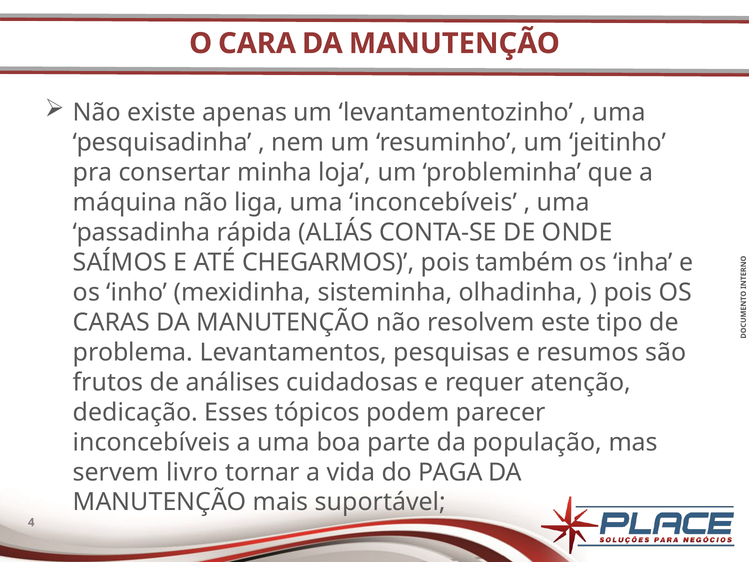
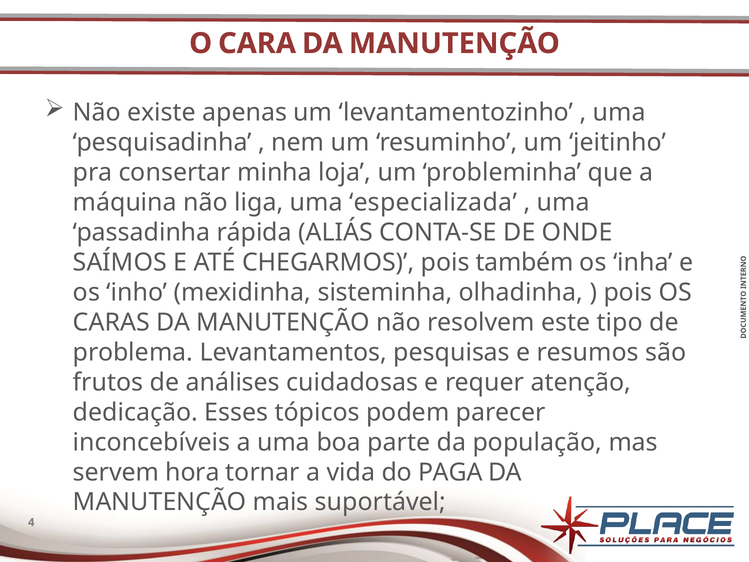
uma inconcebíveis: inconcebíveis -> especializada (433, 202)
livro: livro -> hora (192, 472)
